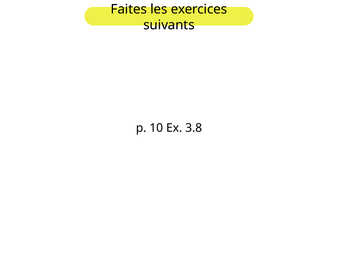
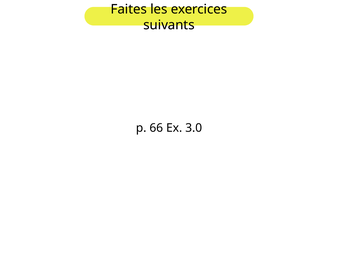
10: 10 -> 66 (156, 128)
3.8: 3.8 -> 3.0 (194, 128)
